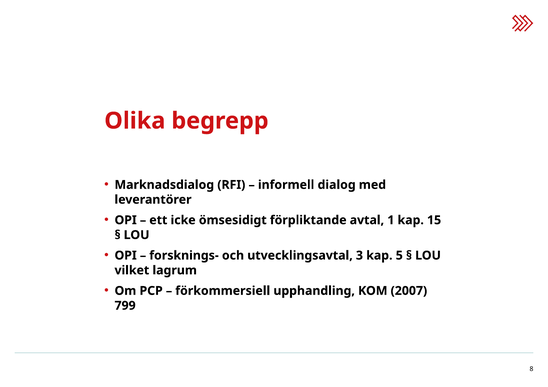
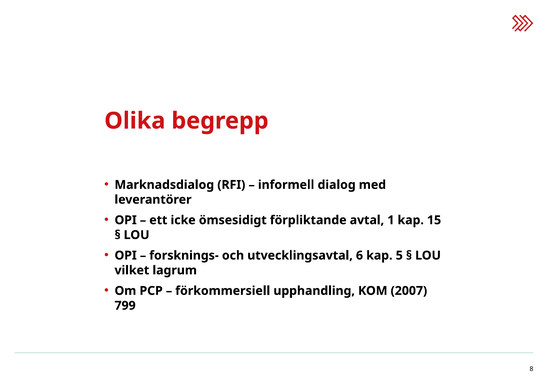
3: 3 -> 6 (359, 256)
